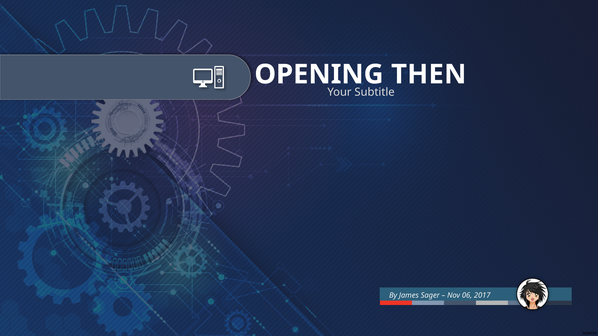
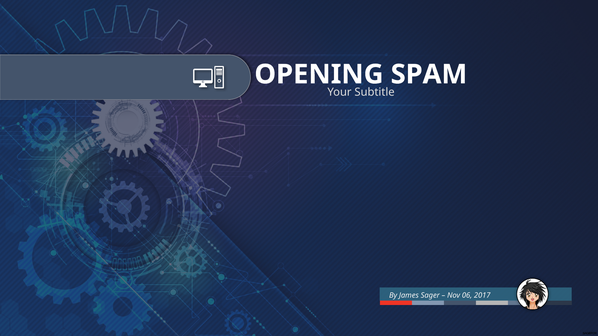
THEN: THEN -> SPAM (429, 74)
